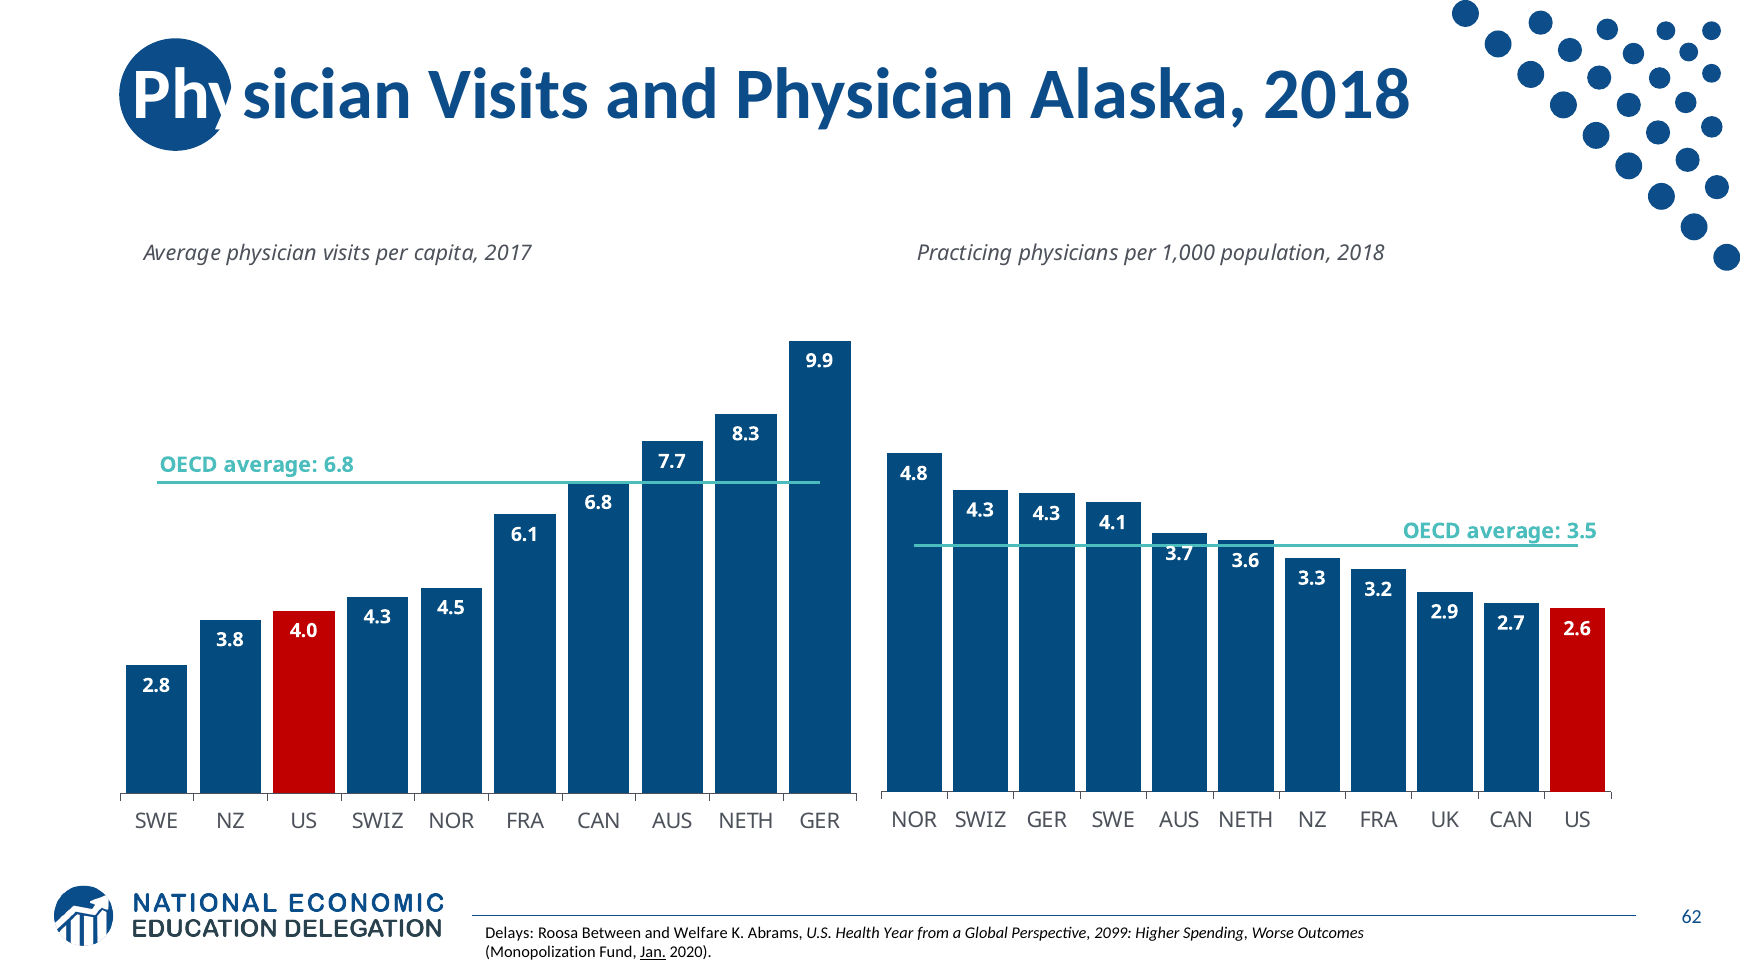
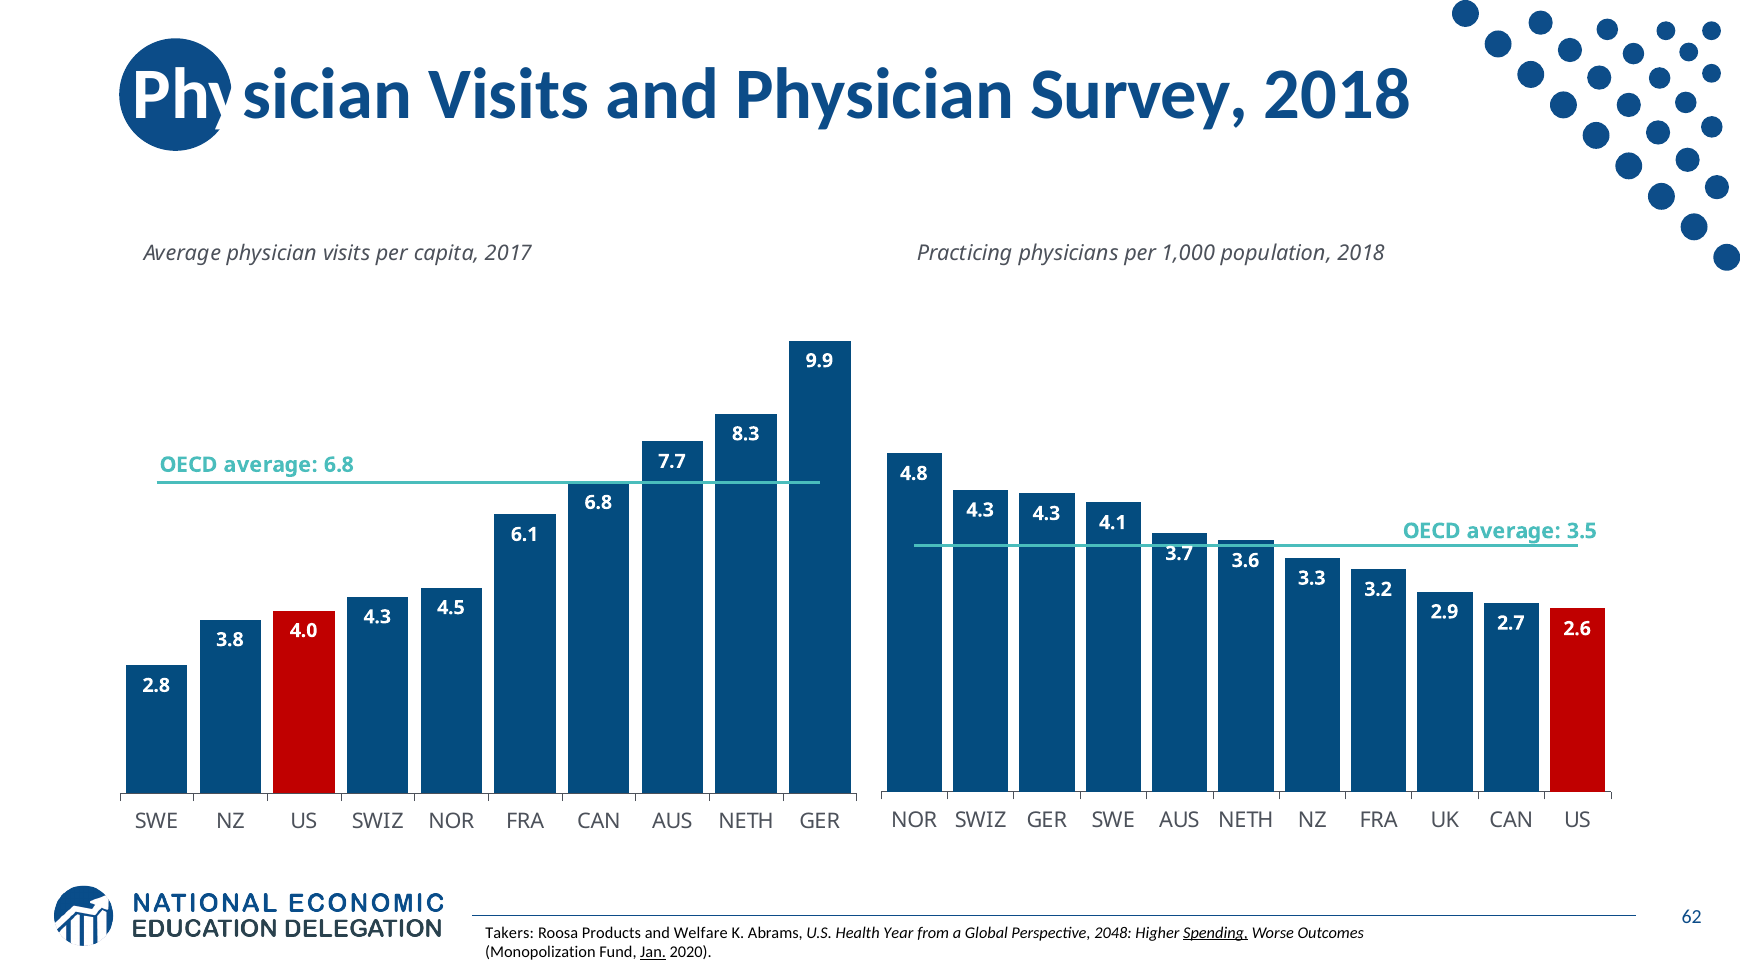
Alaska: Alaska -> Survey (1140, 94)
Delays: Delays -> Takers (510, 933)
Between: Between -> Products (611, 933)
2099: 2099 -> 2048 (1113, 933)
Spending underline: none -> present (1216, 933)
